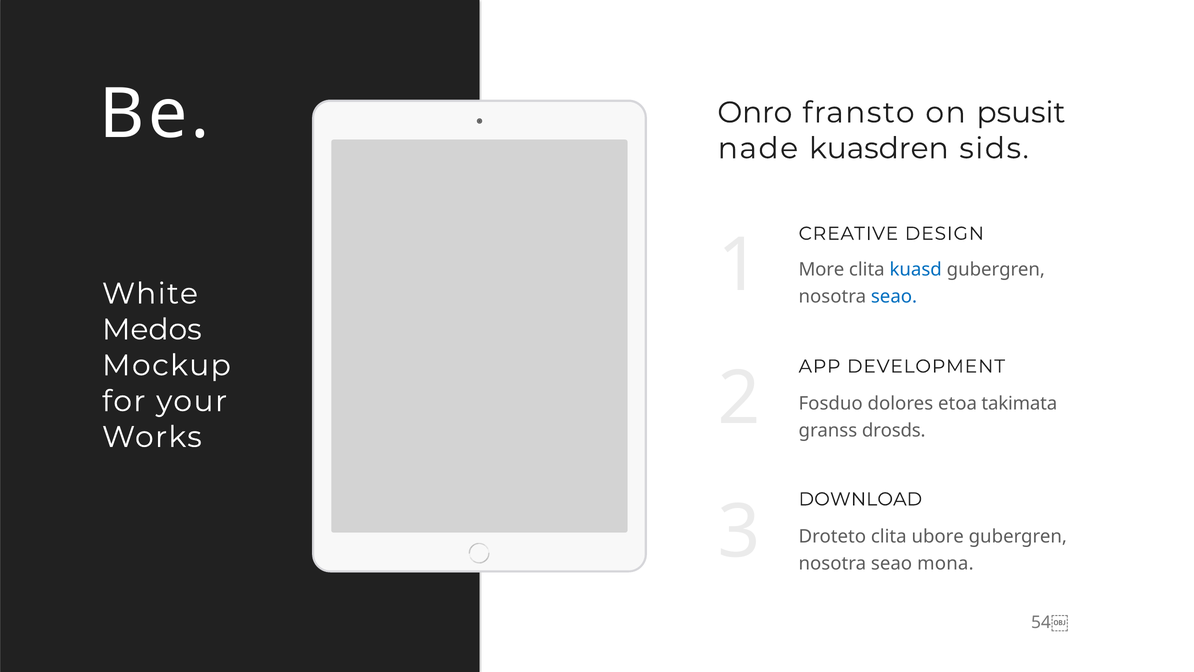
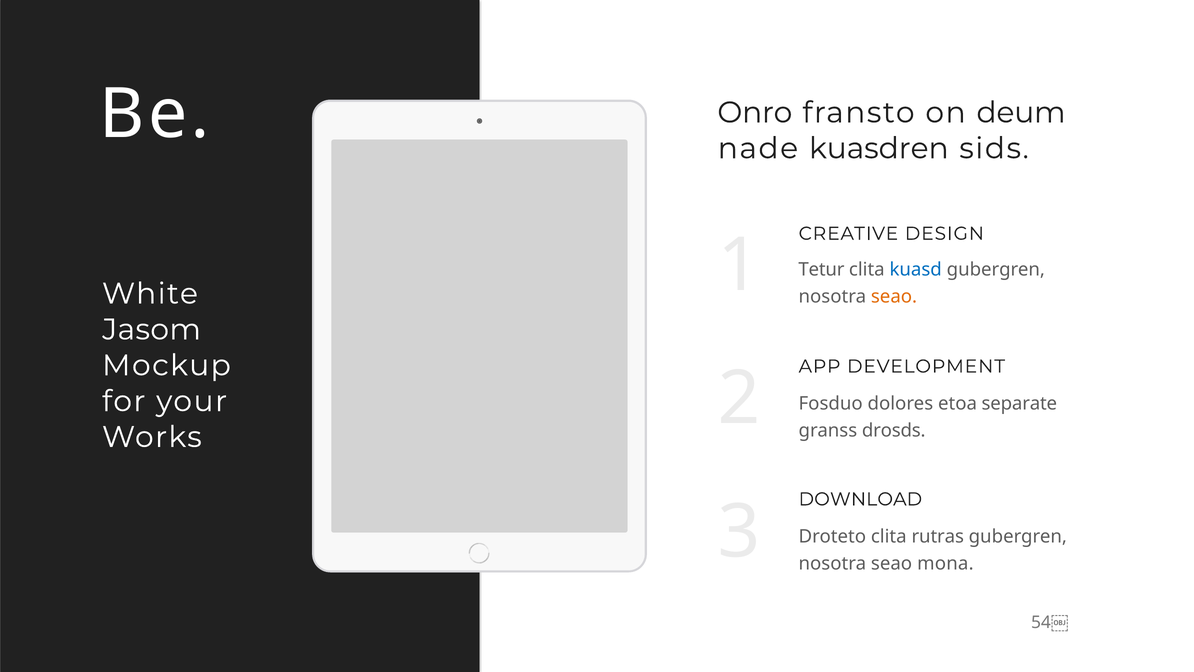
psusit: psusit -> deum (1021, 113)
More: More -> Tetur (821, 269)
seao colour: blue -> orange (894, 296)
Medos: Medos -> Jasom (152, 329)
takimata: takimata -> separate (1019, 403)
ubore: ubore -> rutras (938, 536)
